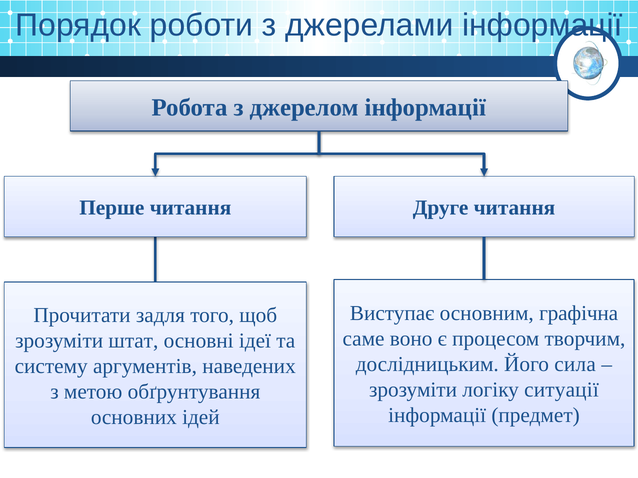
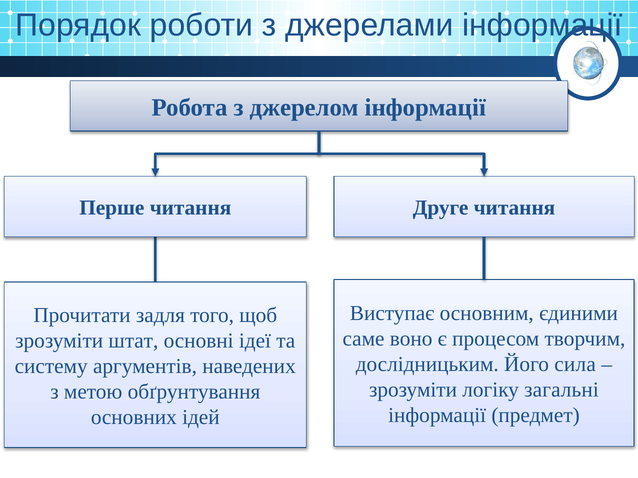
графічна: графічна -> єдиними (579, 314)
ситуації: ситуації -> загальні (561, 390)
